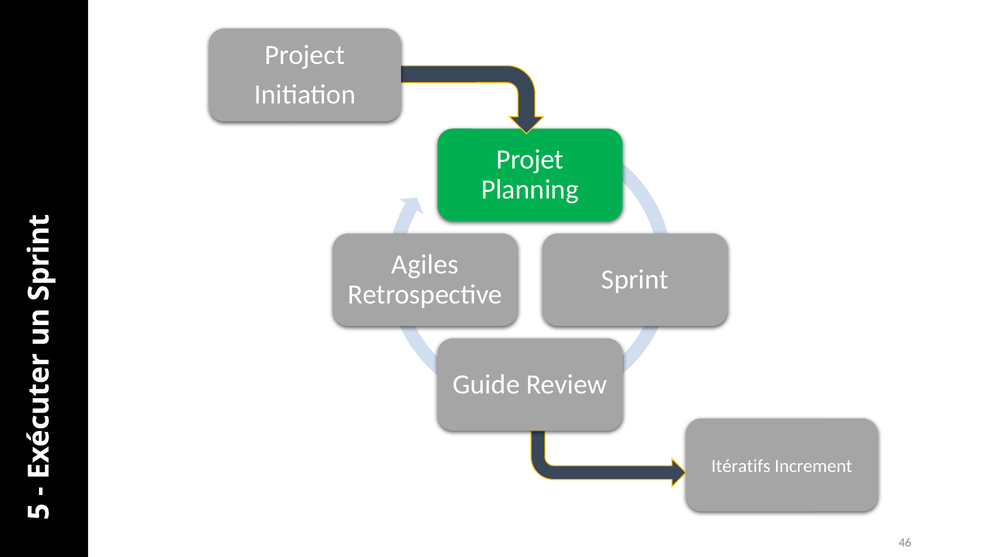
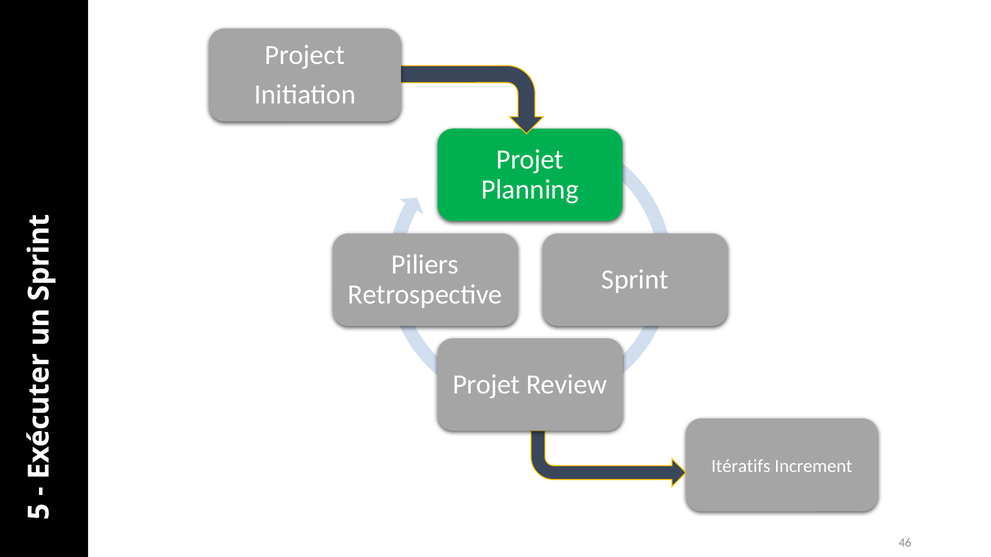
Agiles: Agiles -> Piliers (425, 265)
Guide: Guide -> Projet (486, 385)
